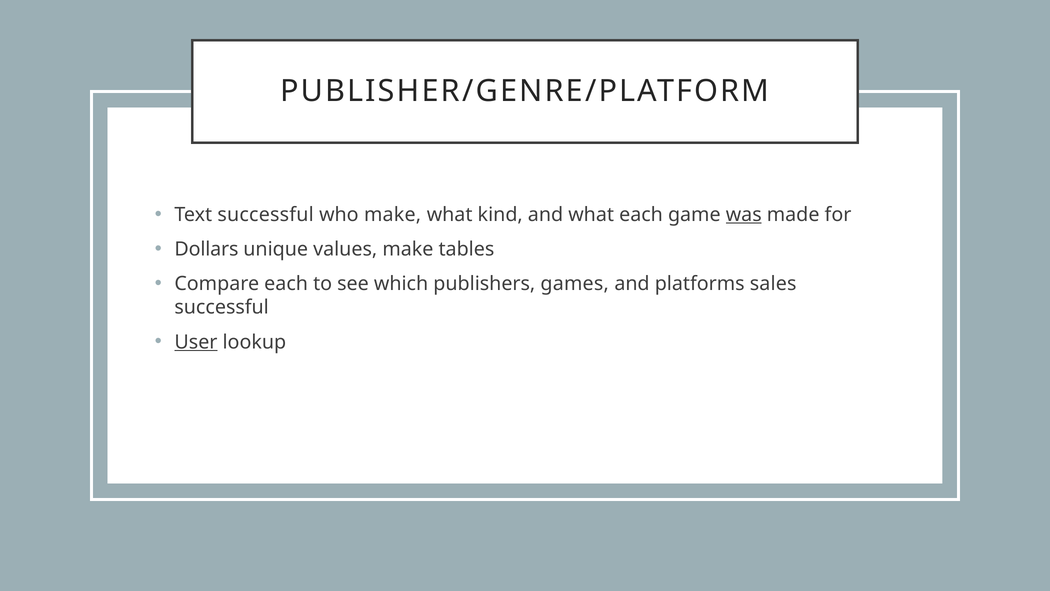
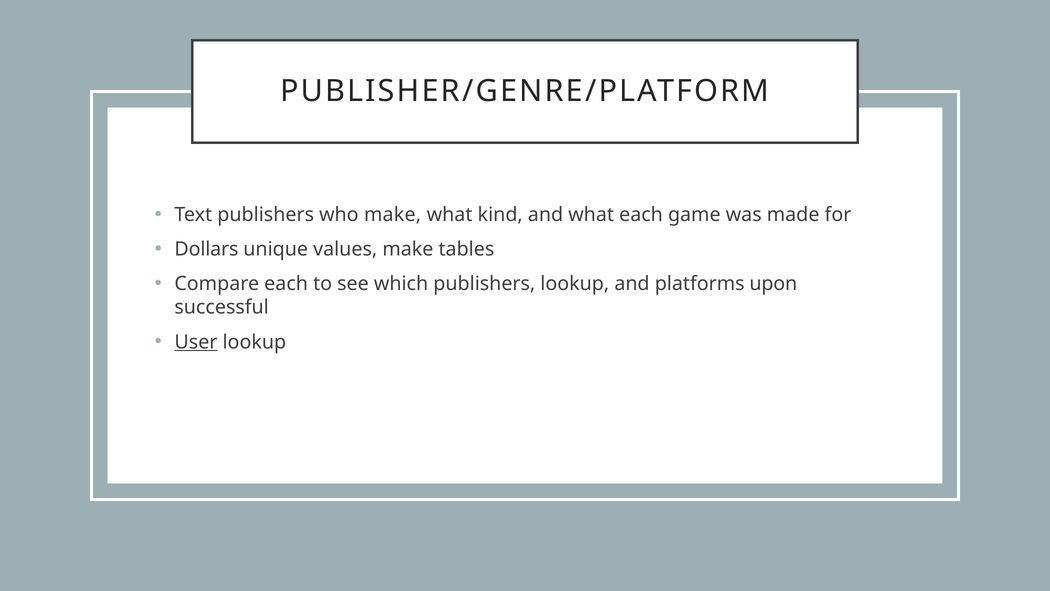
Text successful: successful -> publishers (266, 214)
was underline: present -> none (744, 214)
publishers games: games -> lookup (575, 284)
sales: sales -> upon (773, 284)
